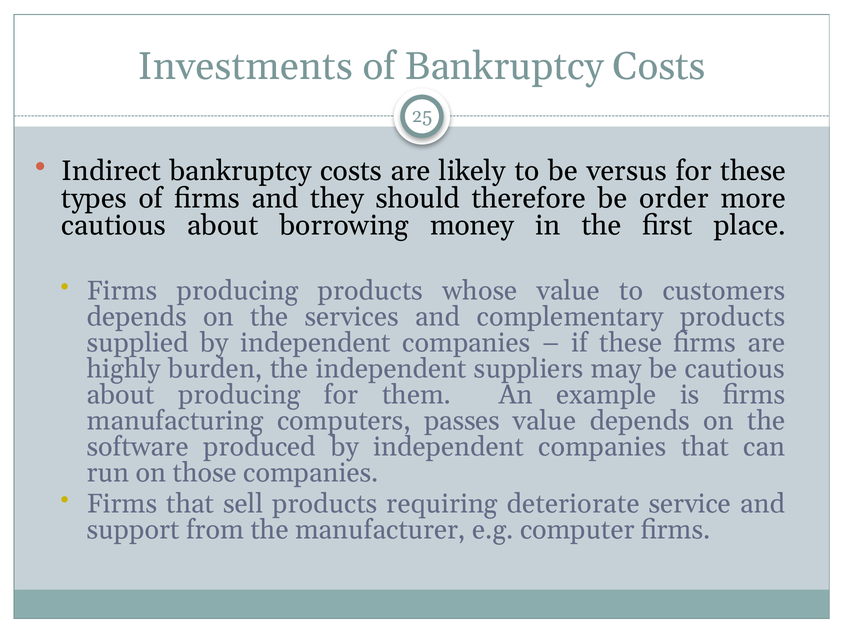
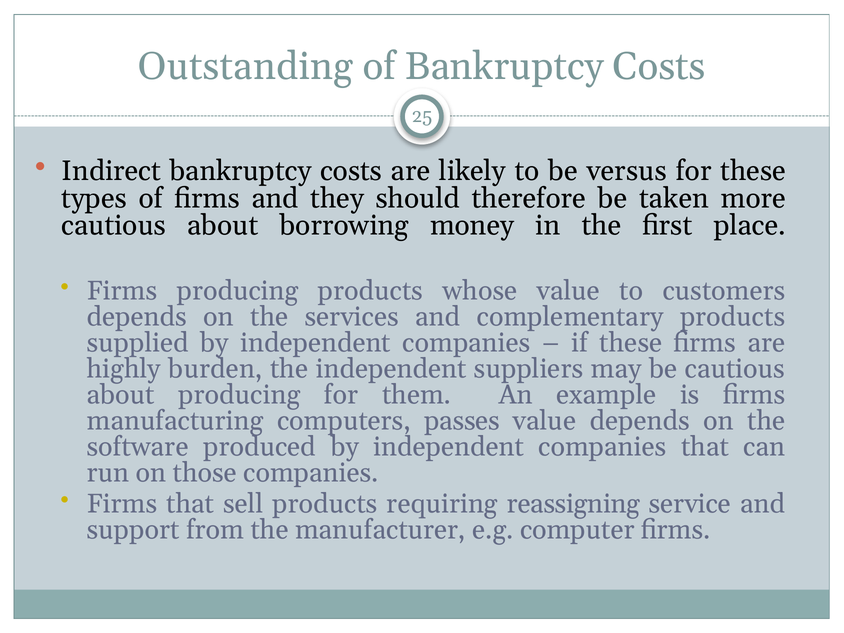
Investments: Investments -> Outstanding (245, 66)
order: order -> taken (674, 198)
deteriorate: deteriorate -> reassigning (573, 504)
